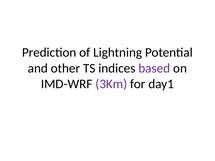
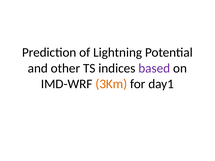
3Km colour: purple -> orange (111, 84)
